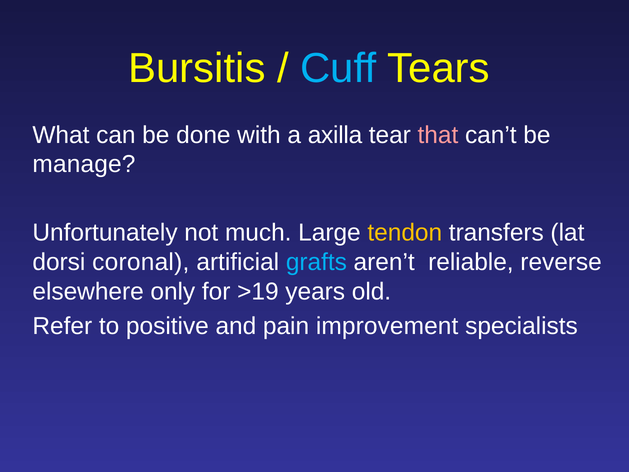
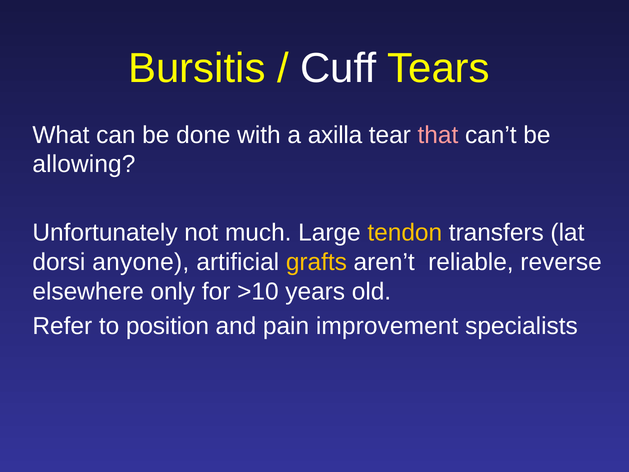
Cuff colour: light blue -> white (338, 68)
manage: manage -> allowing (84, 164)
coronal: coronal -> anyone (141, 262)
grafts colour: light blue -> yellow (316, 262)
>19: >19 -> >10 (258, 292)
positive: positive -> position (167, 326)
